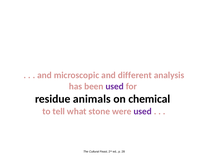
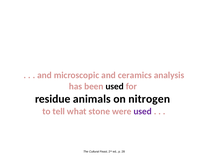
different: different -> ceramics (135, 75)
used colour: purple -> black (115, 86)
chemical: chemical -> nitrogen (149, 99)
